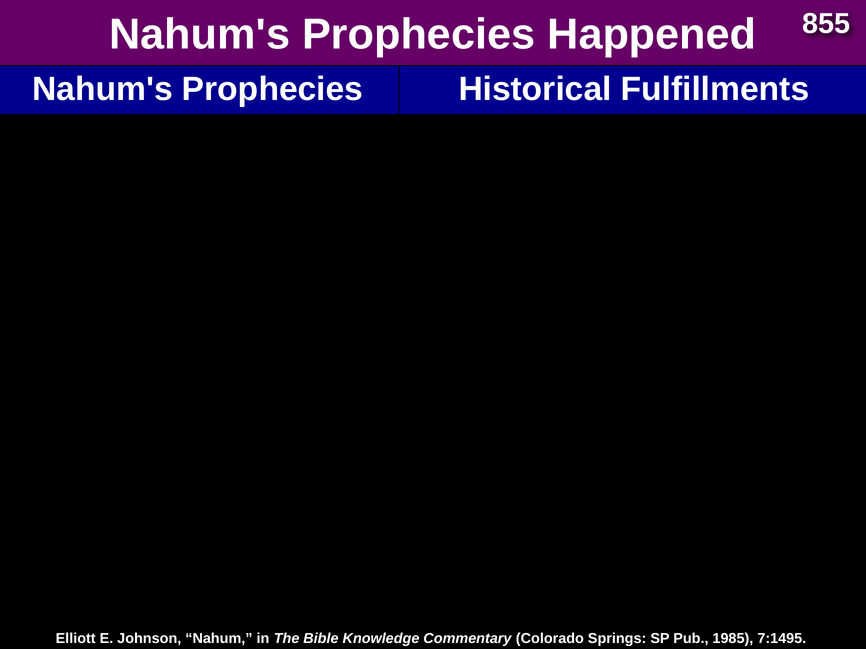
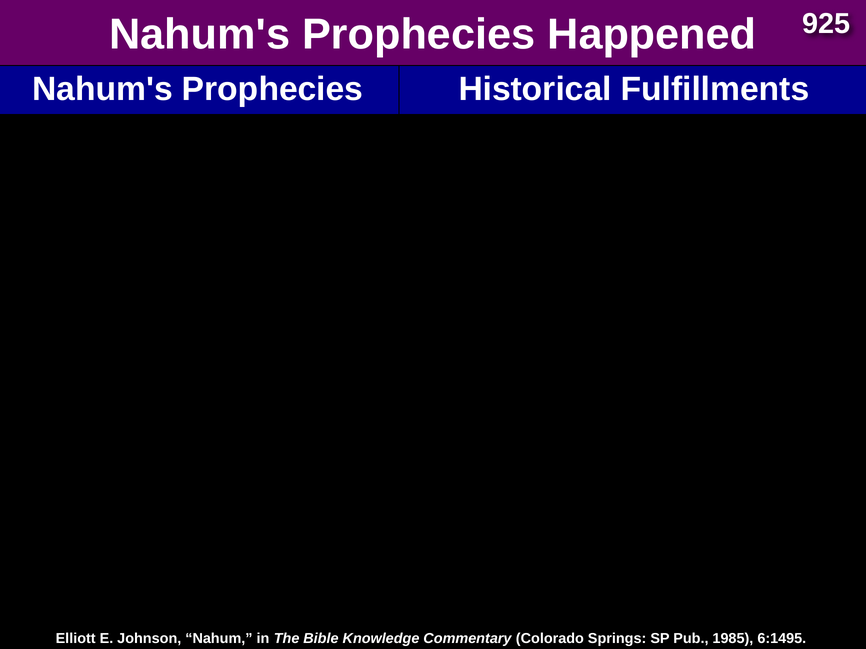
855: 855 -> 925 (826, 24)
7:1495: 7:1495 -> 6:1495 (782, 639)
